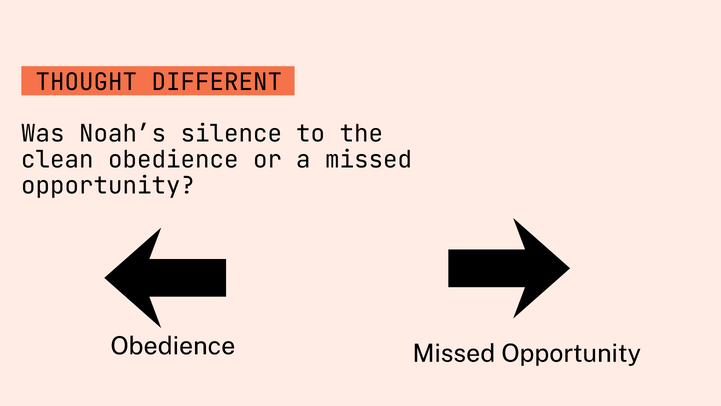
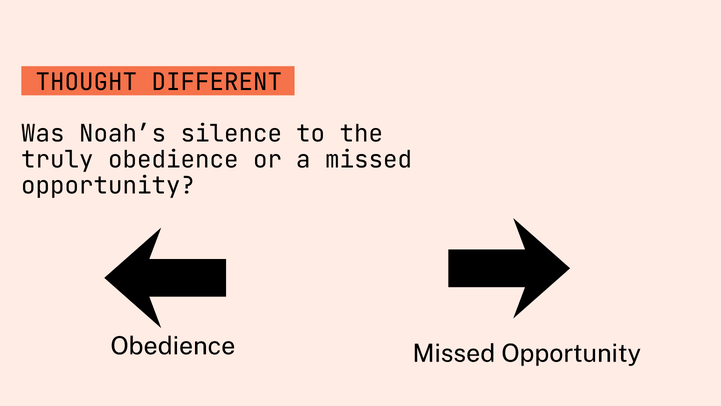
clean: clean -> truly (58, 160)
